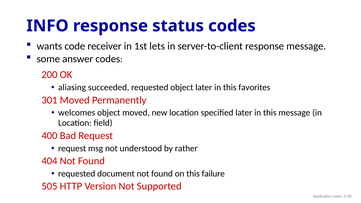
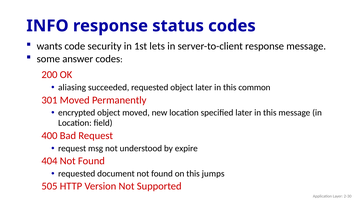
receiver: receiver -> security (105, 46)
favorites: favorites -> common (254, 87)
welcomes: welcomes -> encrypted (77, 113)
rather: rather -> expire (186, 148)
failure: failure -> jumps (213, 174)
